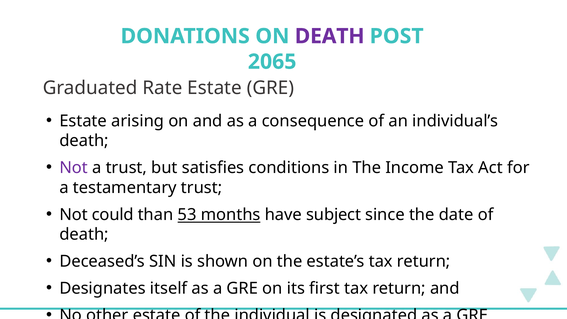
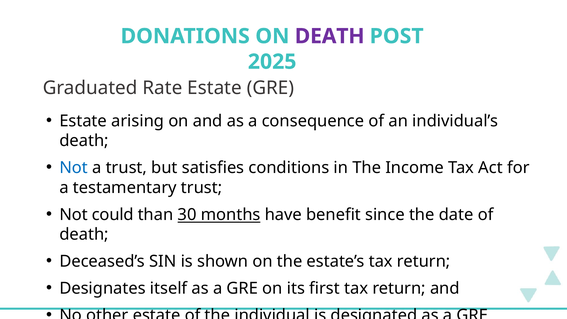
2065: 2065 -> 2025 (272, 62)
Not colour: purple -> blue (74, 168)
53: 53 -> 30 (187, 214)
subject: subject -> benefit (334, 214)
